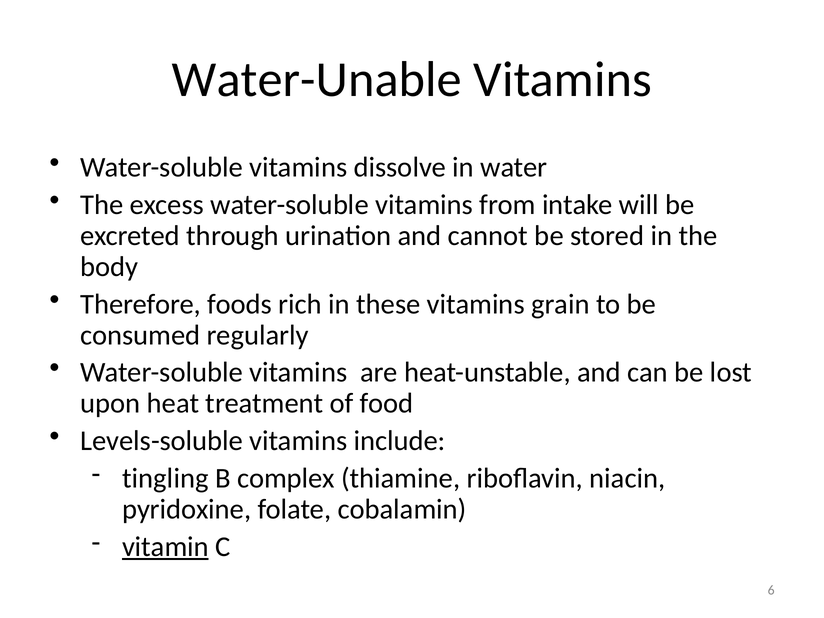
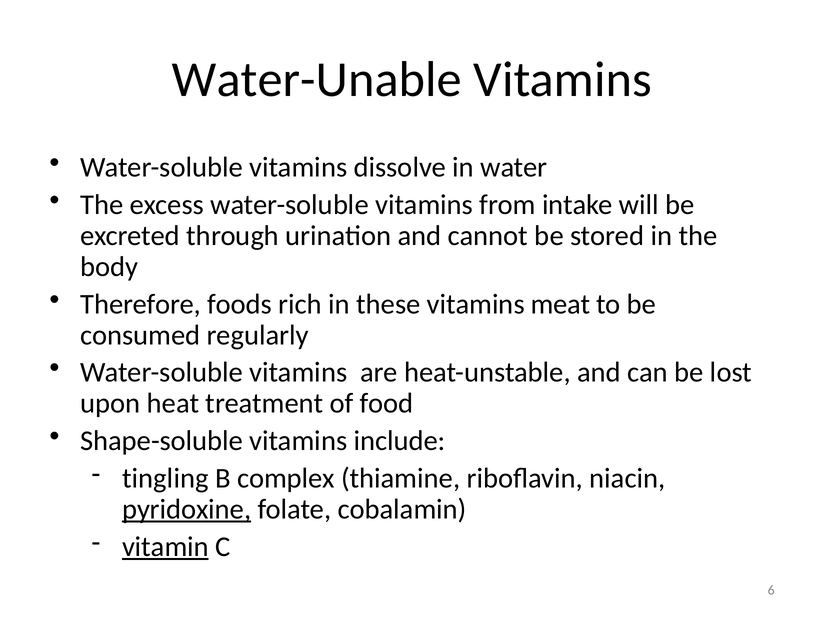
grain: grain -> meat (560, 304)
Levels-soluble: Levels-soluble -> Shape-soluble (162, 441)
pyridoxine underline: none -> present (187, 509)
